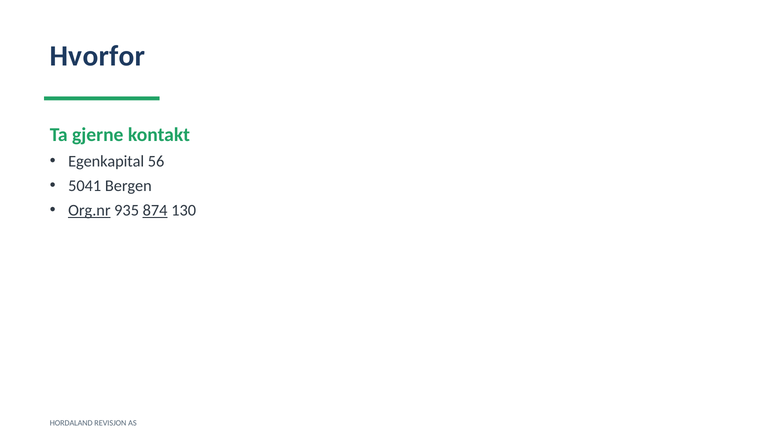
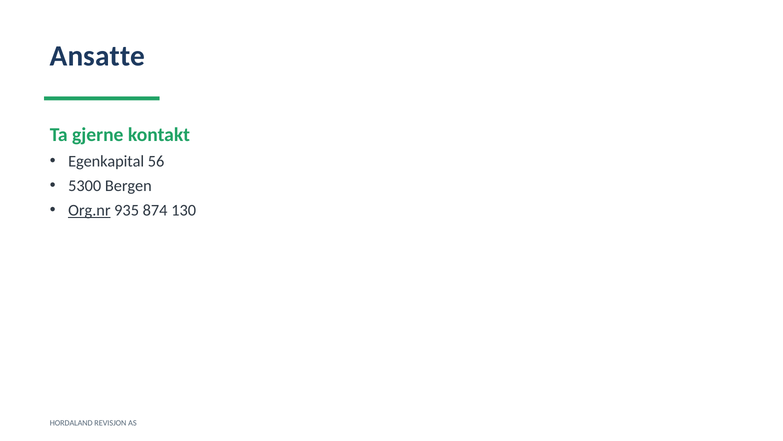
Hvorfor: Hvorfor -> Ansatte (97, 56)
5041: 5041 -> 5300 (85, 185)
874 underline: present -> none (155, 210)
